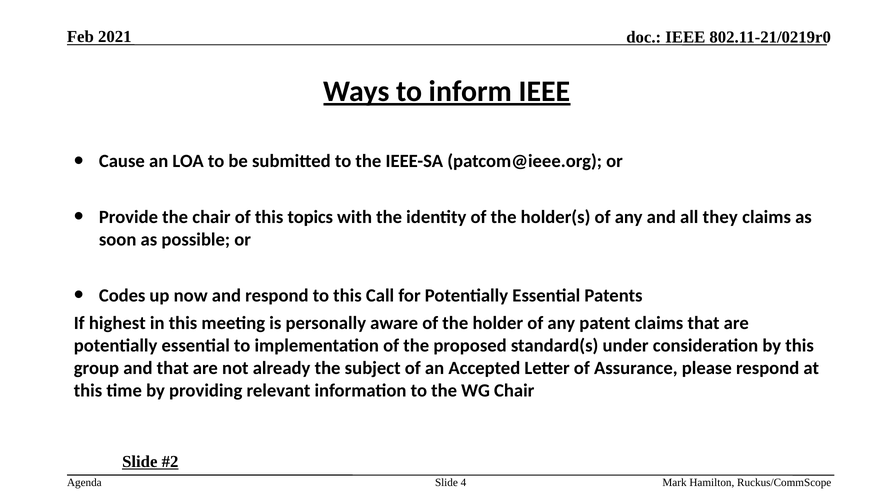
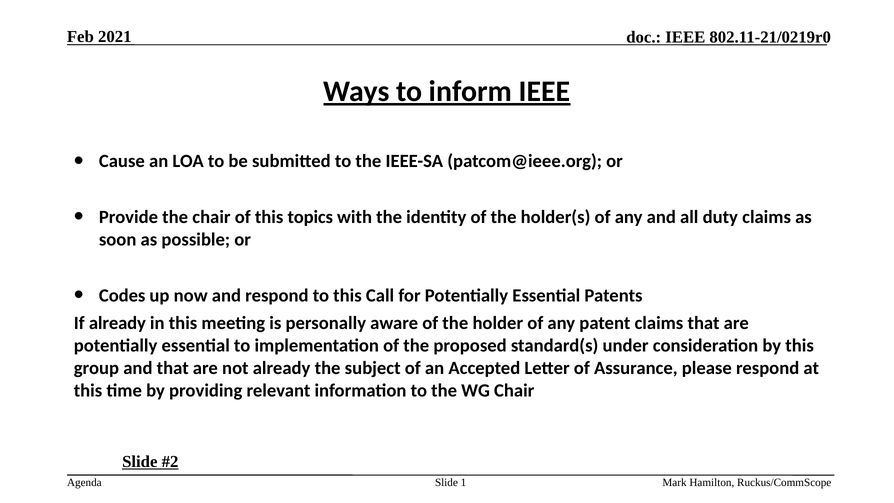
they: they -> duty (720, 217)
If highest: highest -> already (117, 323)
4: 4 -> 1 (464, 482)
